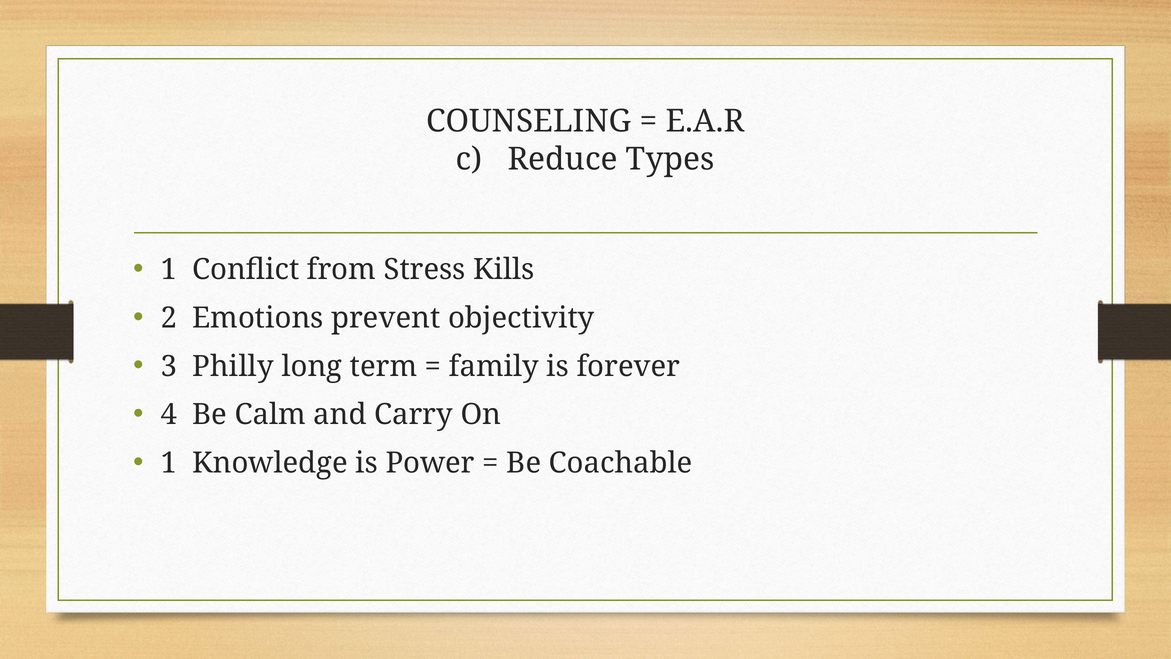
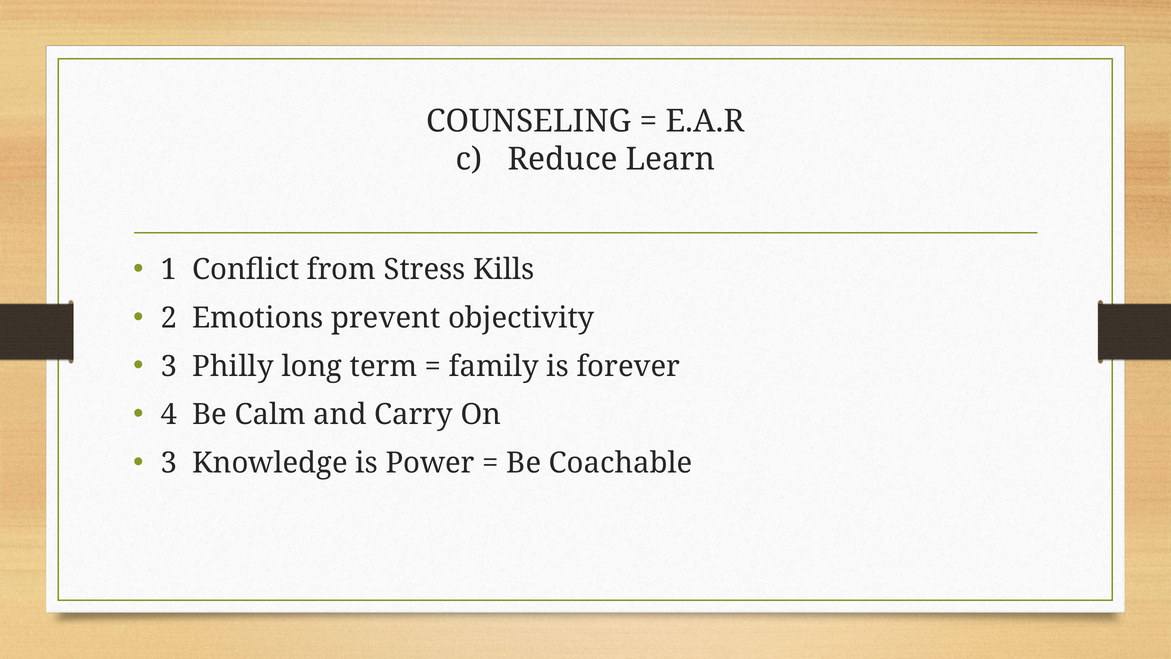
Types: Types -> Learn (670, 159)
1: 1 -> 3 (169, 463)
